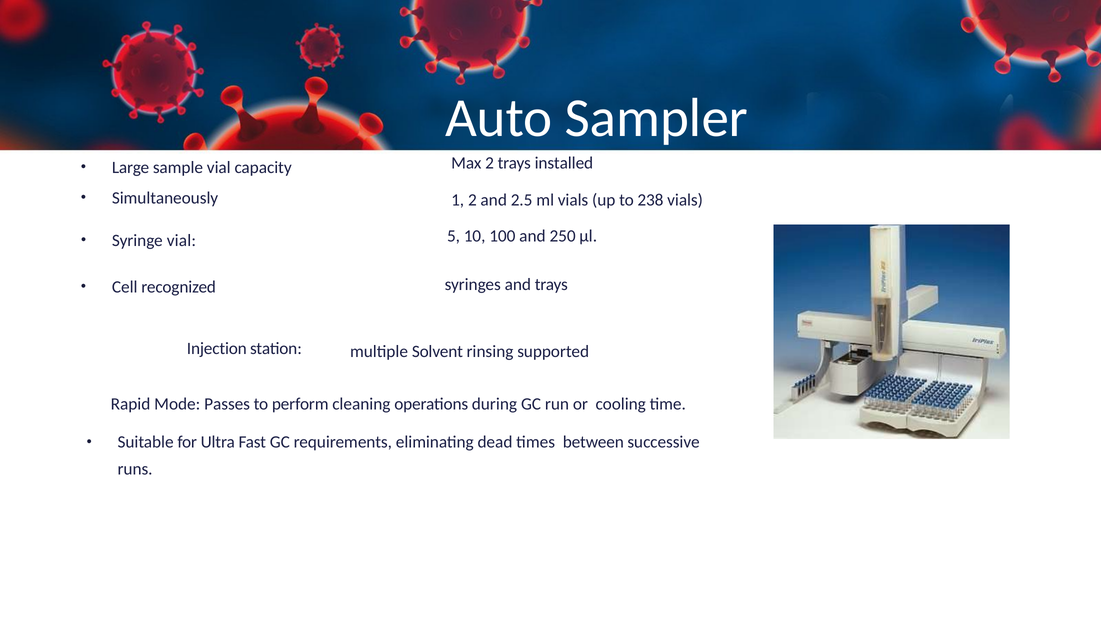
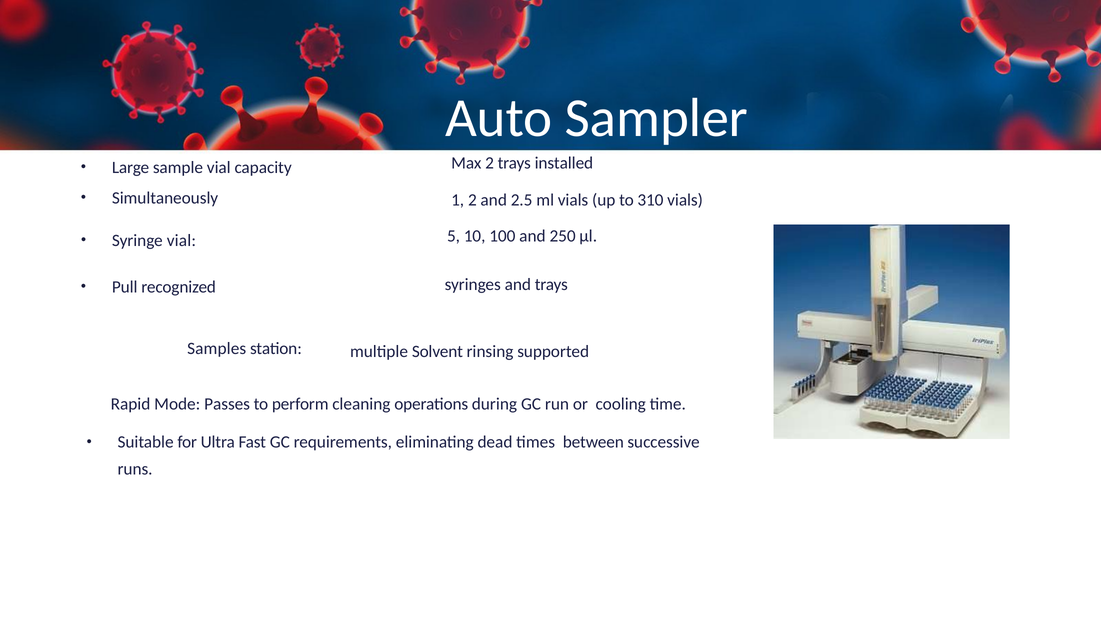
238: 238 -> 310 (650, 200)
Cell: Cell -> Pull (125, 287)
Injection: Injection -> Samples (217, 349)
